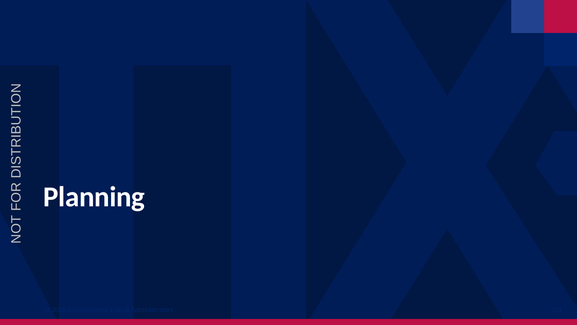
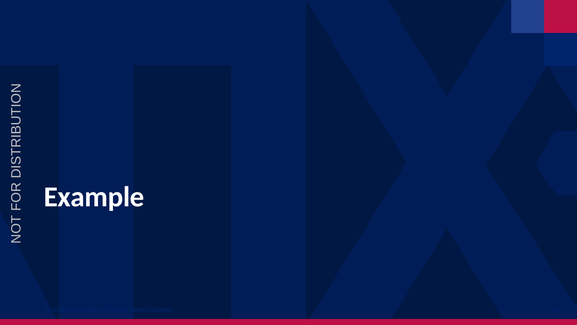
Planning: Planning -> Example (94, 197)
